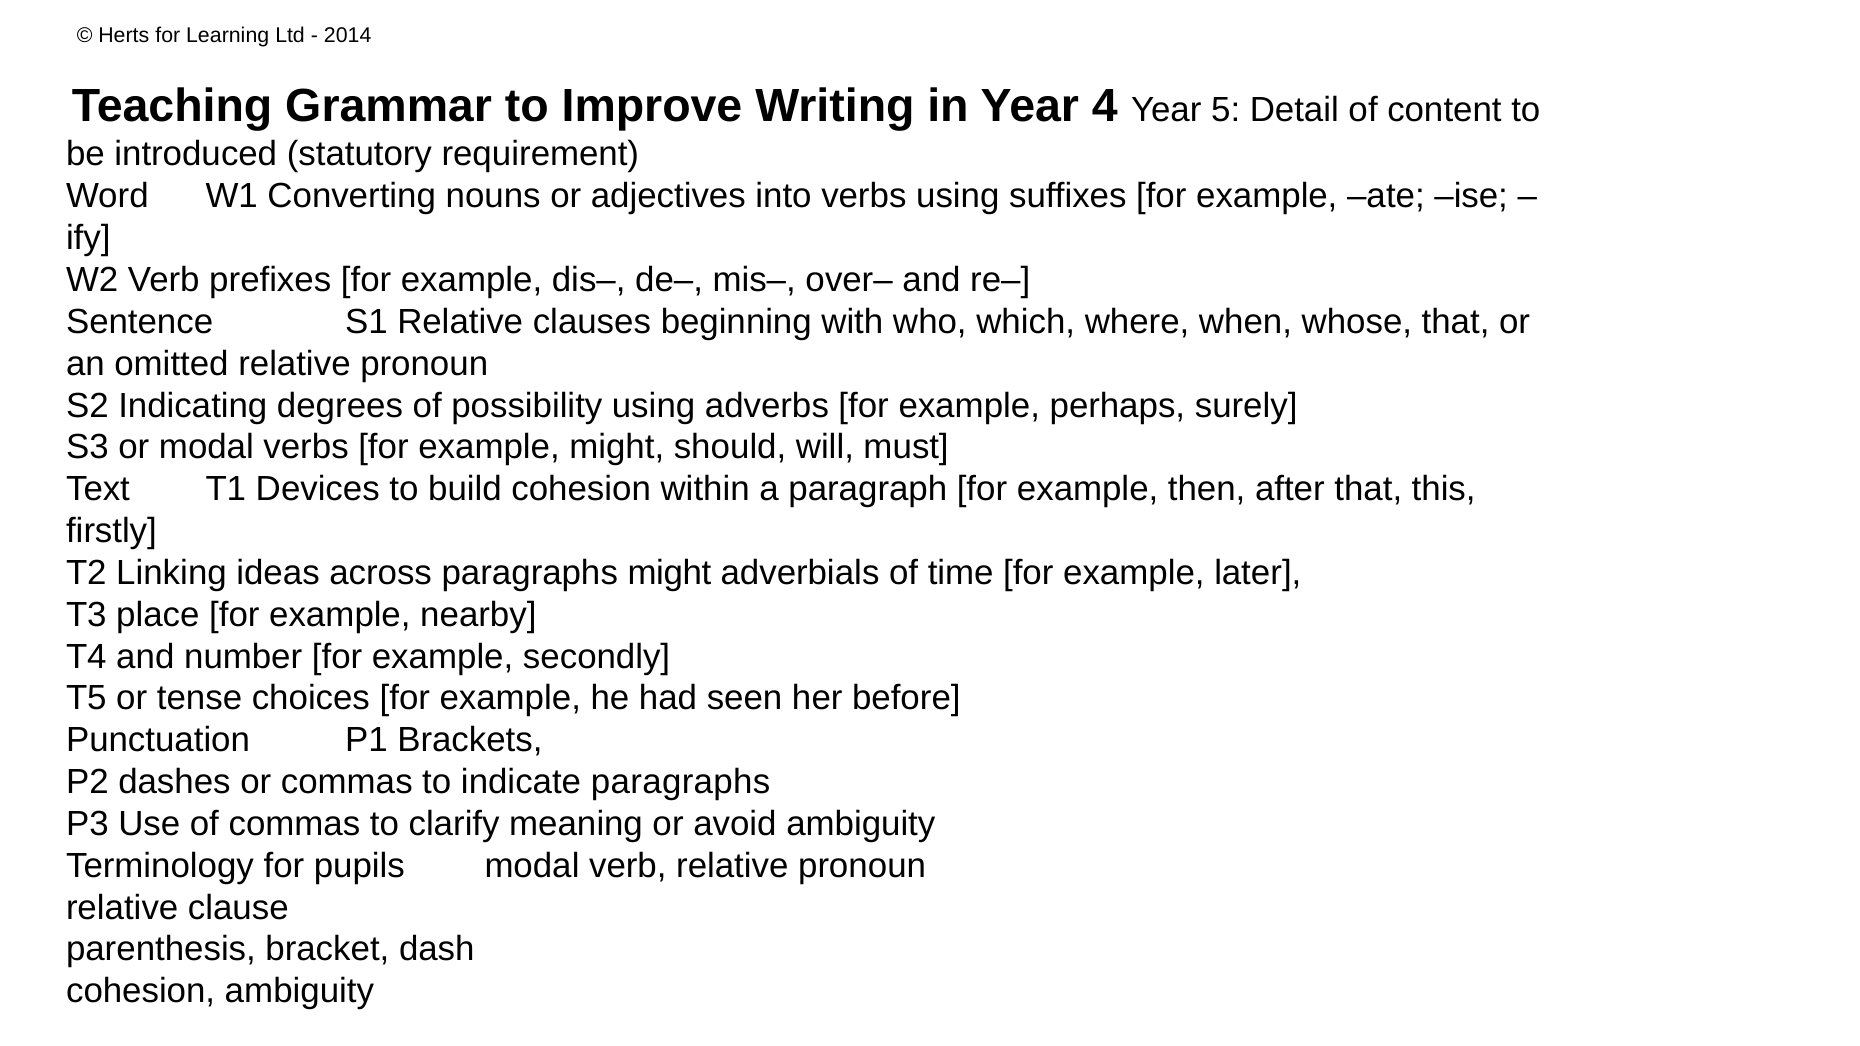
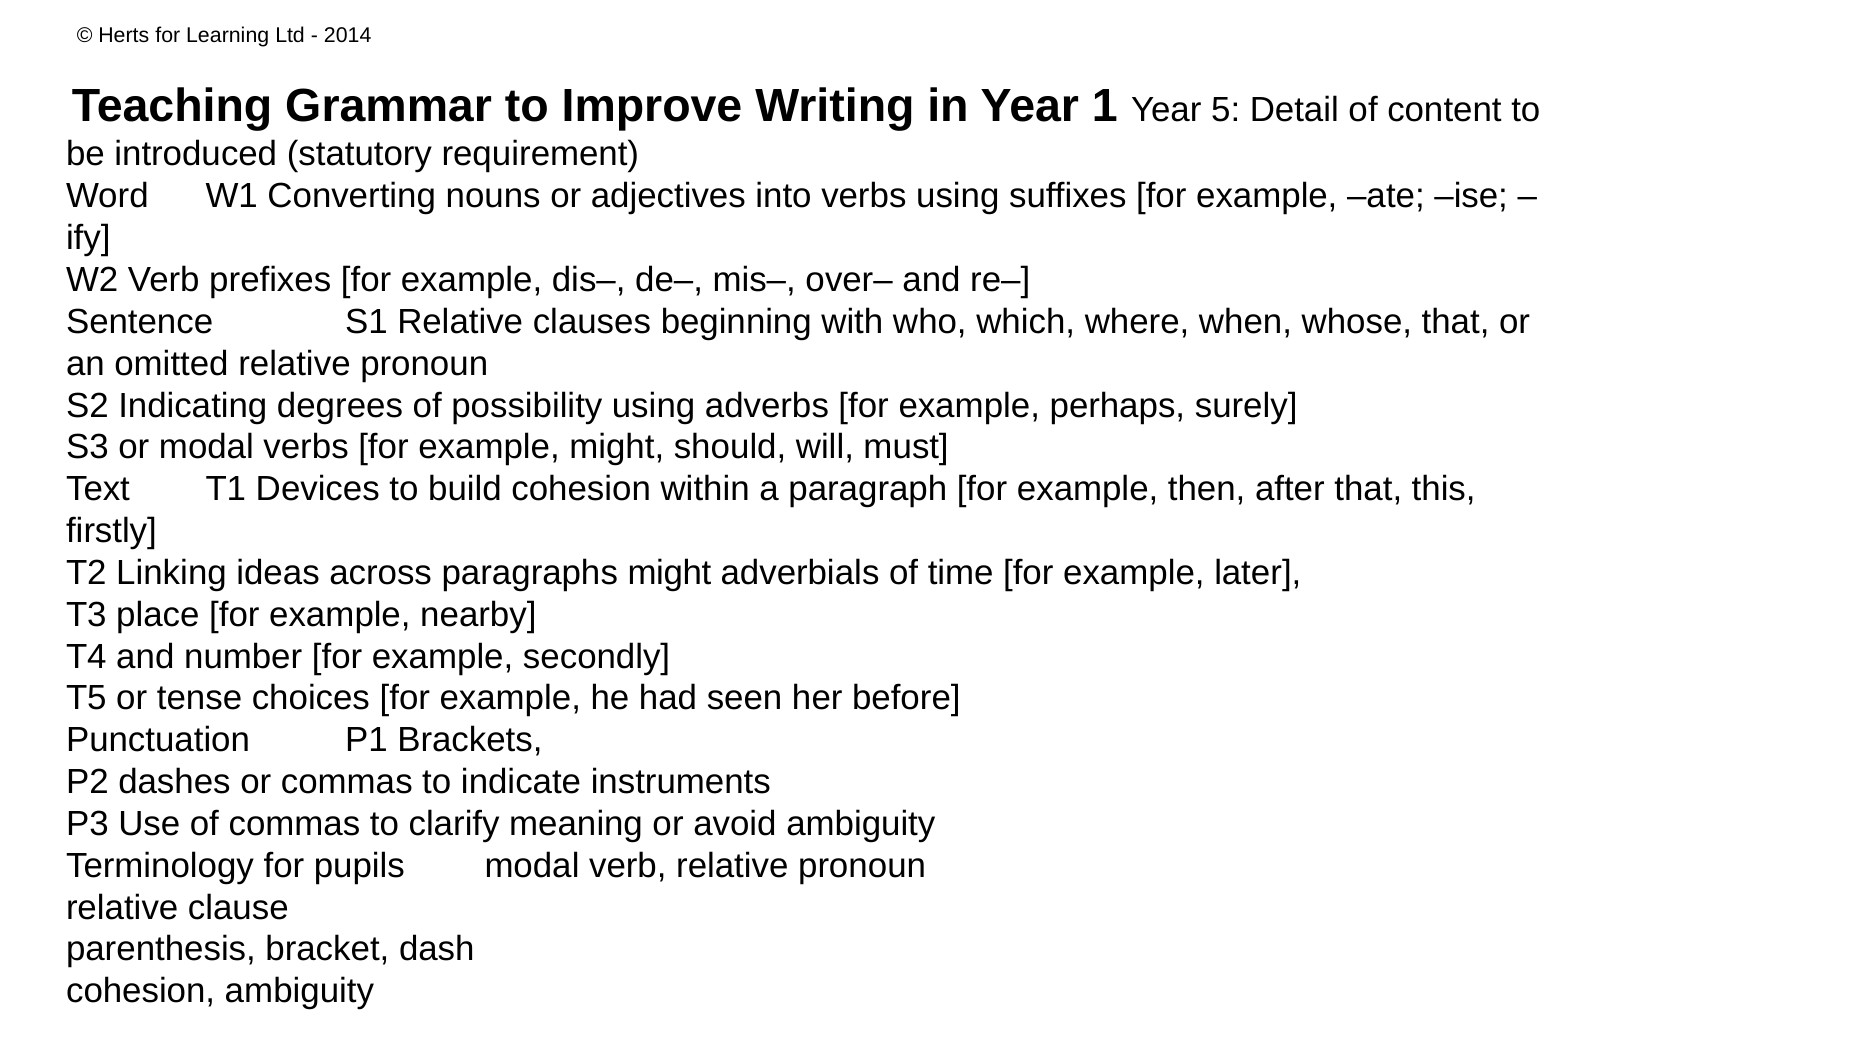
4: 4 -> 1 (1105, 107)
indicate paragraphs: paragraphs -> instruments (681, 782)
